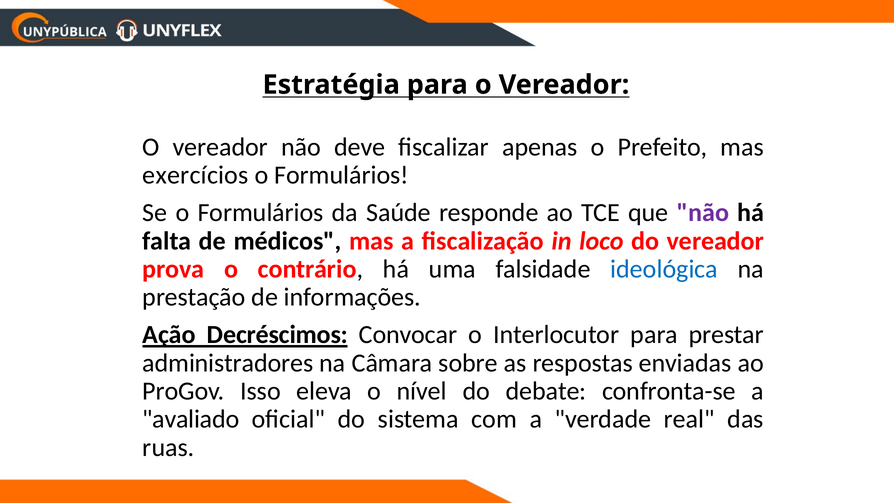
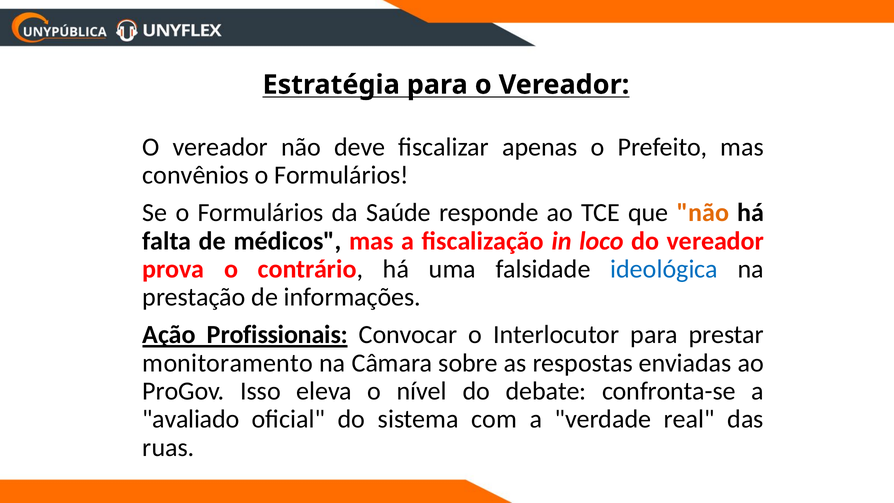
exercícios: exercícios -> convênios (196, 175)
não colour: purple -> orange (703, 213)
Decréscimos: Decréscimos -> Profissionais (277, 335)
administradores: administradores -> monitoramento (228, 363)
